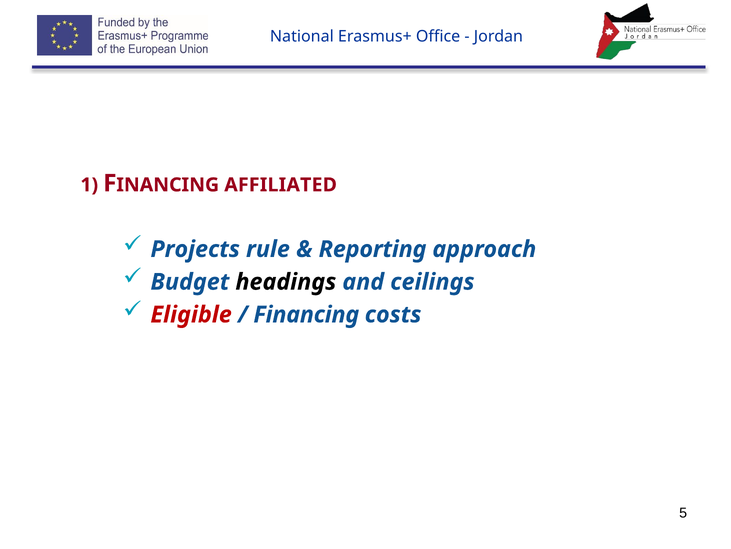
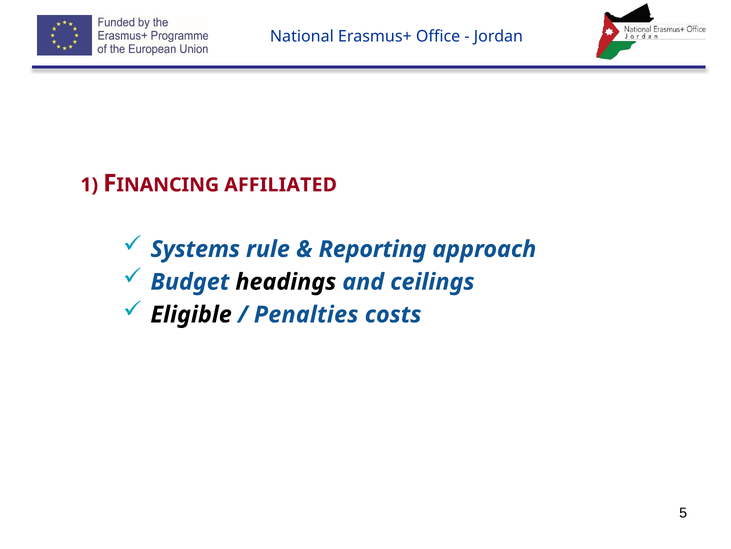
Projects: Projects -> Systems (195, 249)
Eligible colour: red -> black (191, 314)
Financing: Financing -> Penalties (306, 314)
